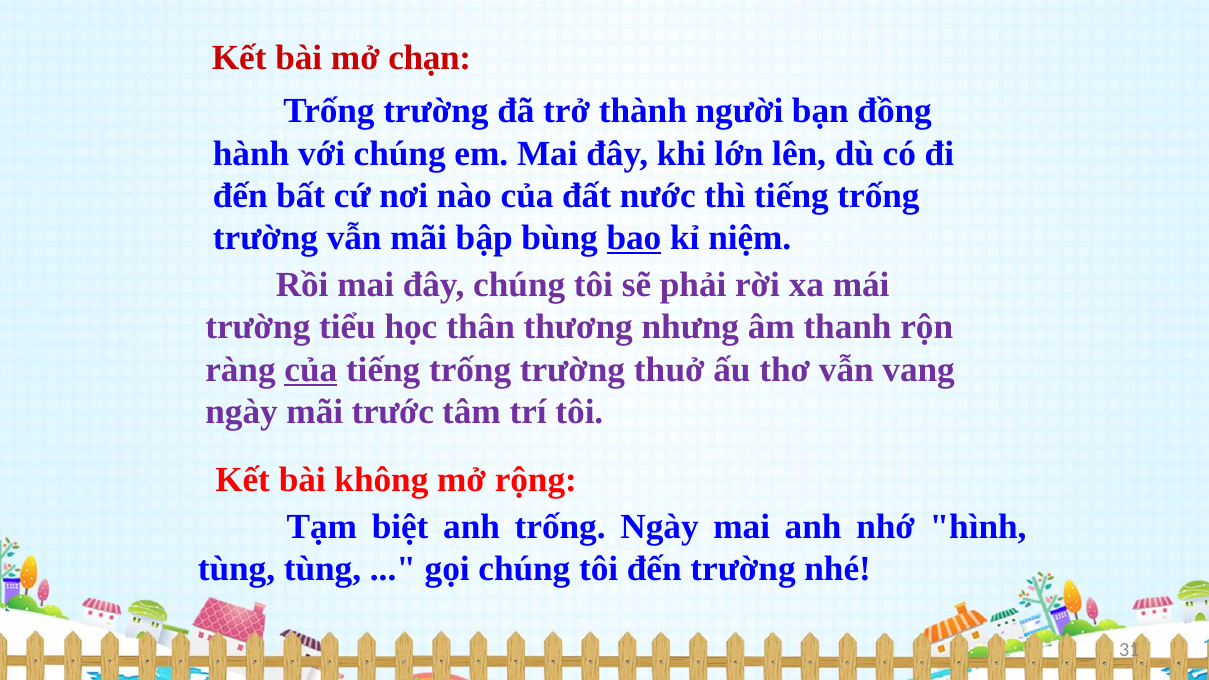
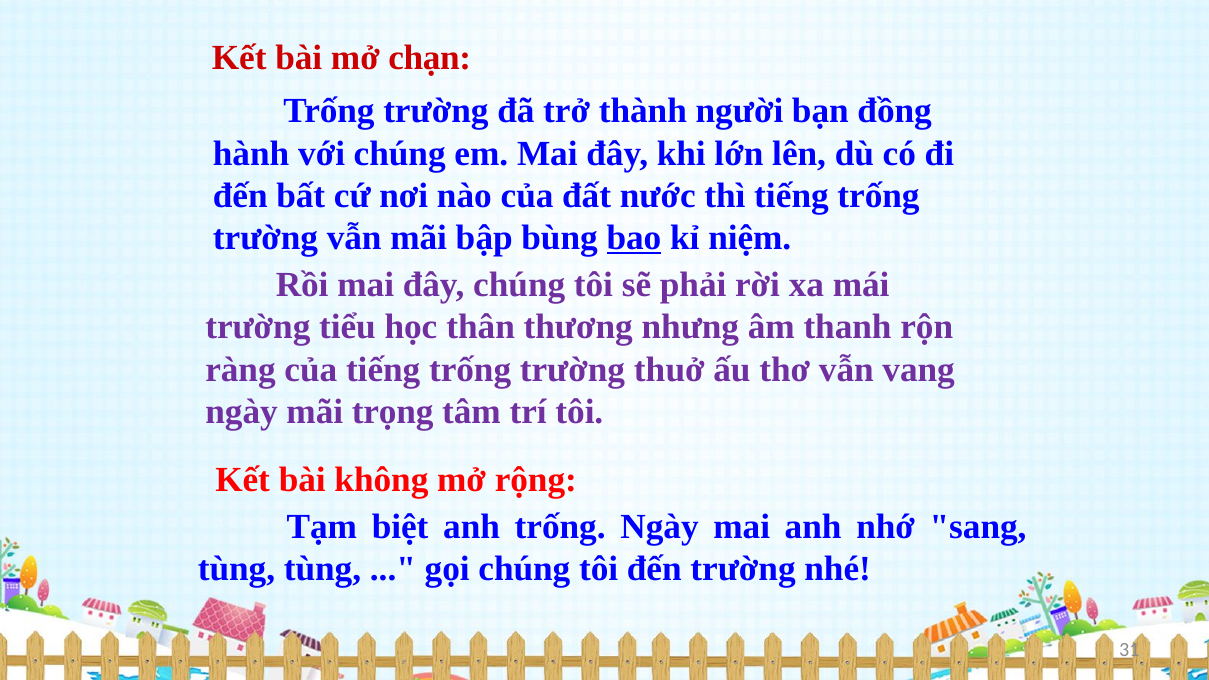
của underline: present -> none (311, 370)
trước: trước -> trọng (393, 412)
hình: hình -> sang (978, 527)
